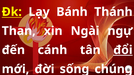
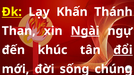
Bánh: Bánh -> Khấn (72, 12)
Ngài underline: none -> present (85, 31)
cánh: cánh -> khúc (52, 50)
